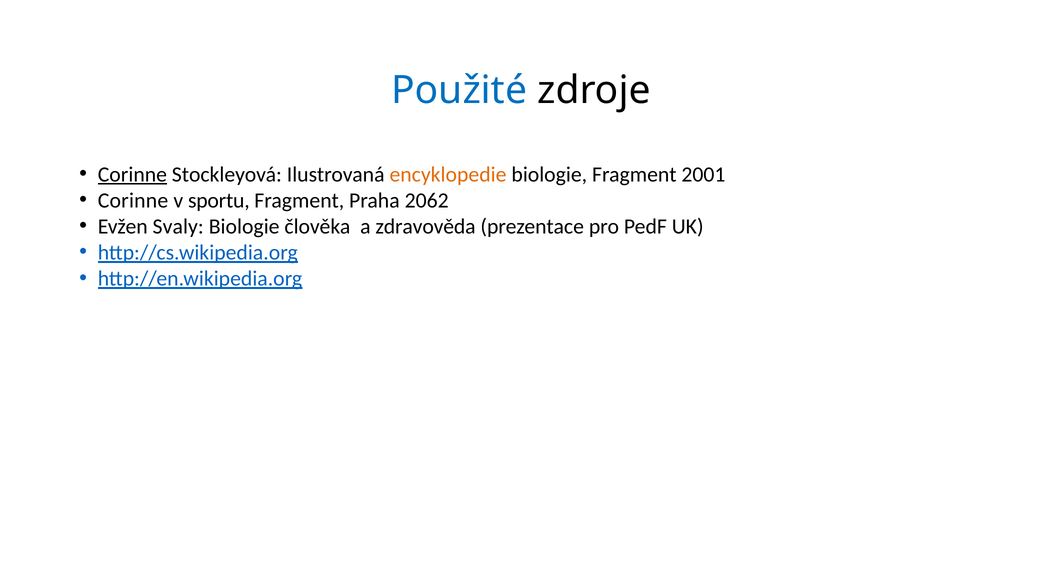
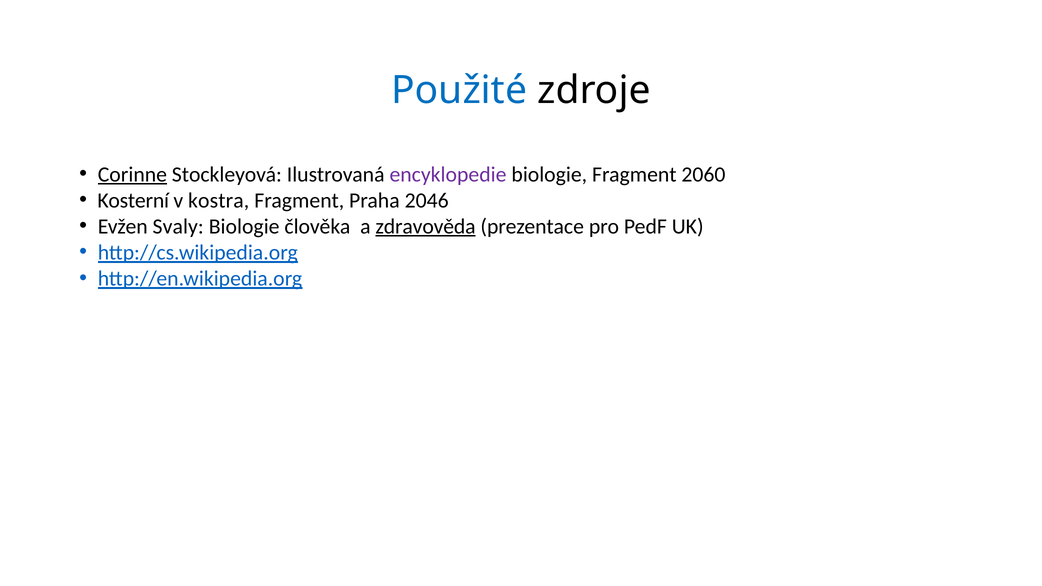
encyklopedie colour: orange -> purple (448, 174)
2001: 2001 -> 2060 (703, 174)
Corinne: Corinne -> Kosterní (133, 200)
sportu: sportu -> kostra (219, 200)
2062: 2062 -> 2046 (427, 200)
zdravověda underline: none -> present (426, 227)
